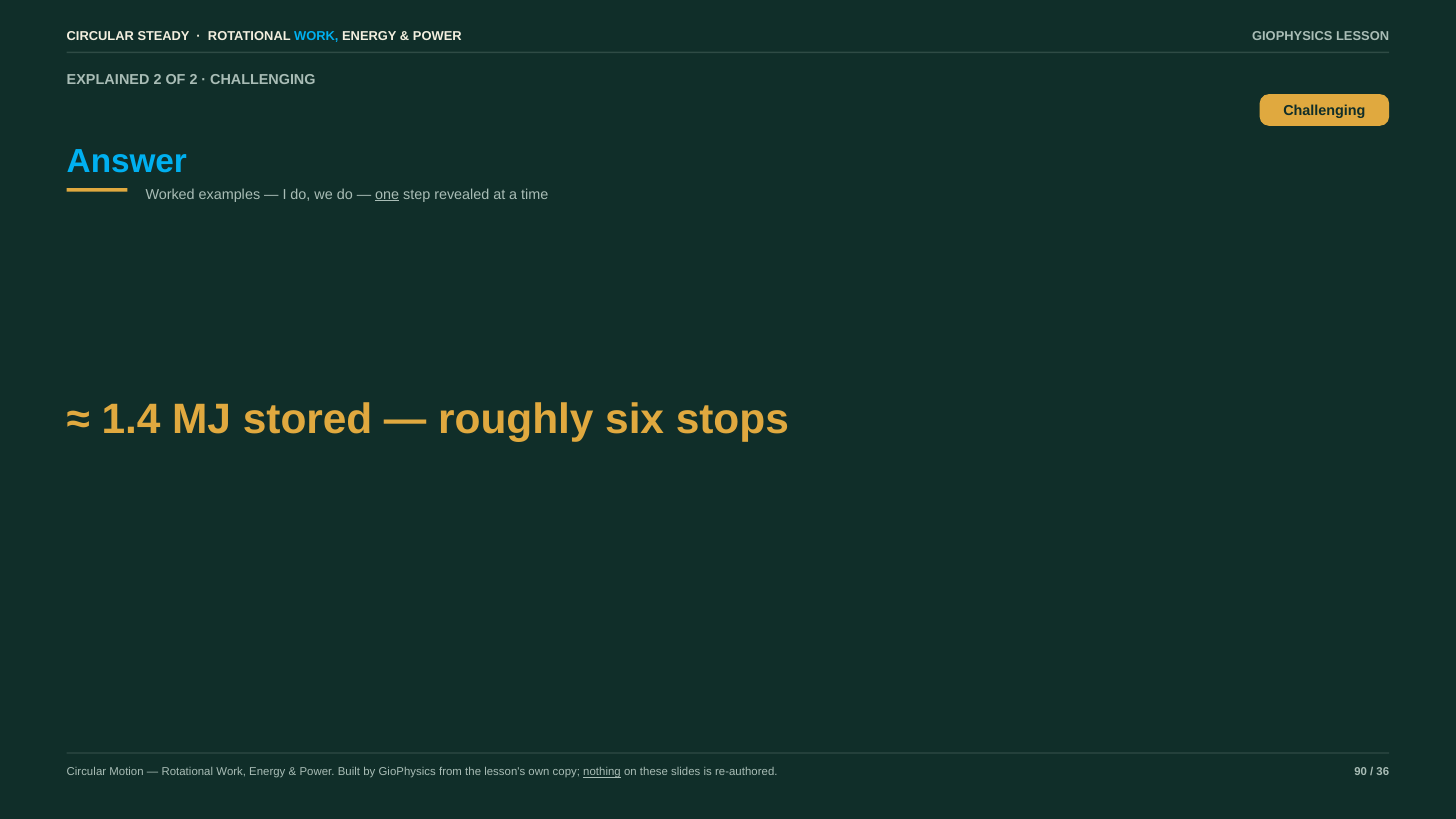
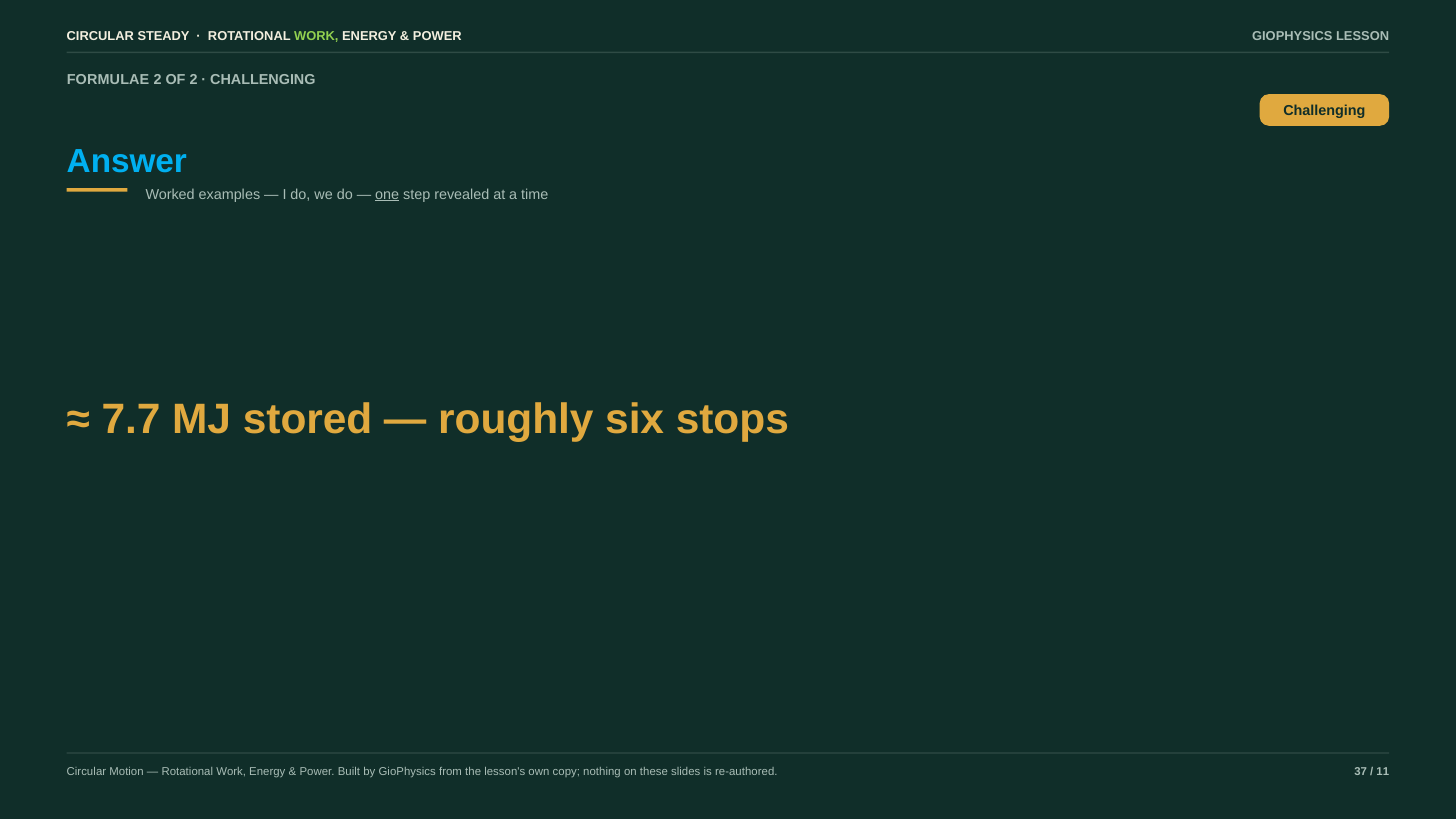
WORK colour: light blue -> light green (316, 36)
EXPLAINED: EXPLAINED -> FORMULAE (108, 79)
1.4: 1.4 -> 7.7 (131, 420)
nothing underline: present -> none (602, 772)
90: 90 -> 37 (1361, 772)
36: 36 -> 11 (1383, 772)
